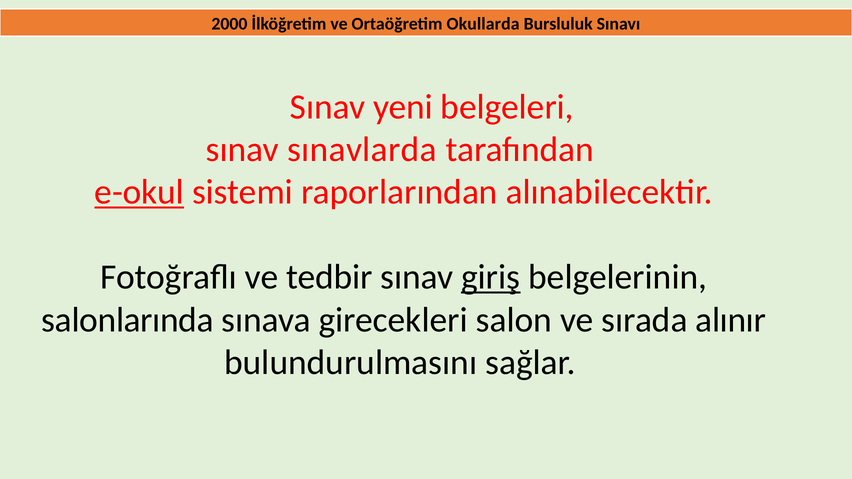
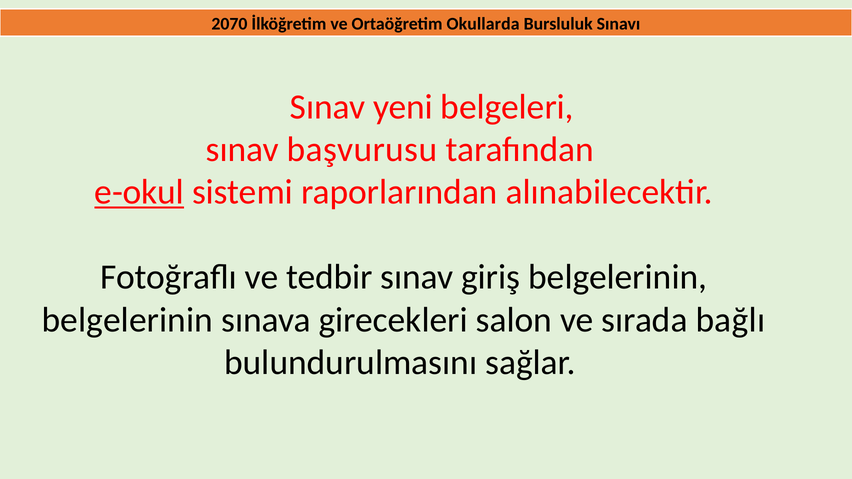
2000: 2000 -> 2070 (229, 24)
sınavlarda: sınavlarda -> başvurusu (362, 150)
giriş underline: present -> none (491, 277)
salonlarında: salonlarında -> belgelerinin (127, 320)
alınır: alınır -> bağlı (730, 320)
